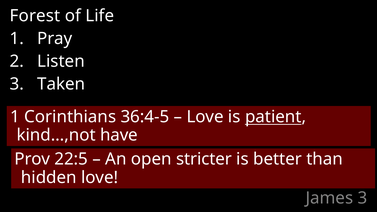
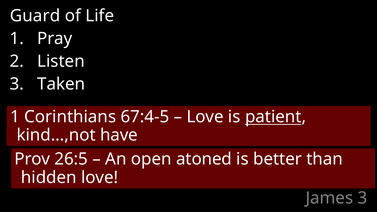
Forest: Forest -> Guard (35, 16)
36:4-5: 36:4-5 -> 67:4-5 (145, 117)
22:5: 22:5 -> 26:5 (71, 159)
stricter: stricter -> atoned (204, 159)
